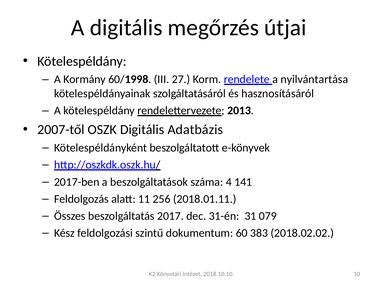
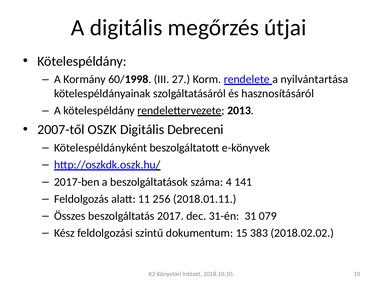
Adatbázis: Adatbázis -> Debreceni (195, 130)
60: 60 -> 15 (242, 233)
